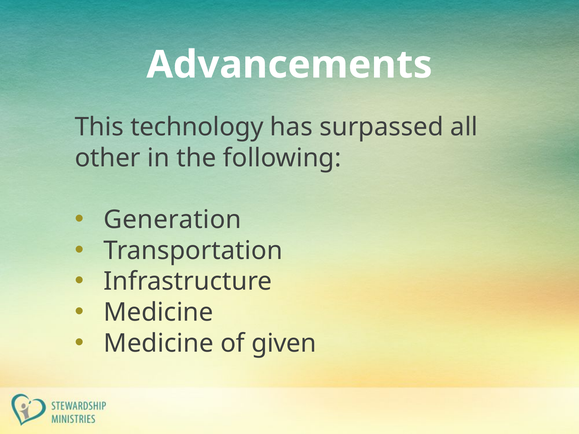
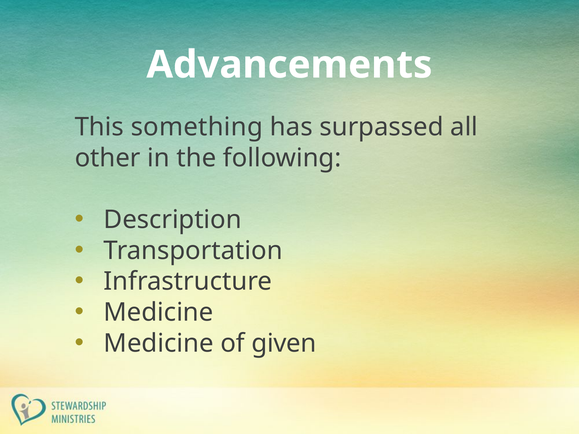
technology: technology -> something (197, 127)
Generation: Generation -> Description (173, 220)
